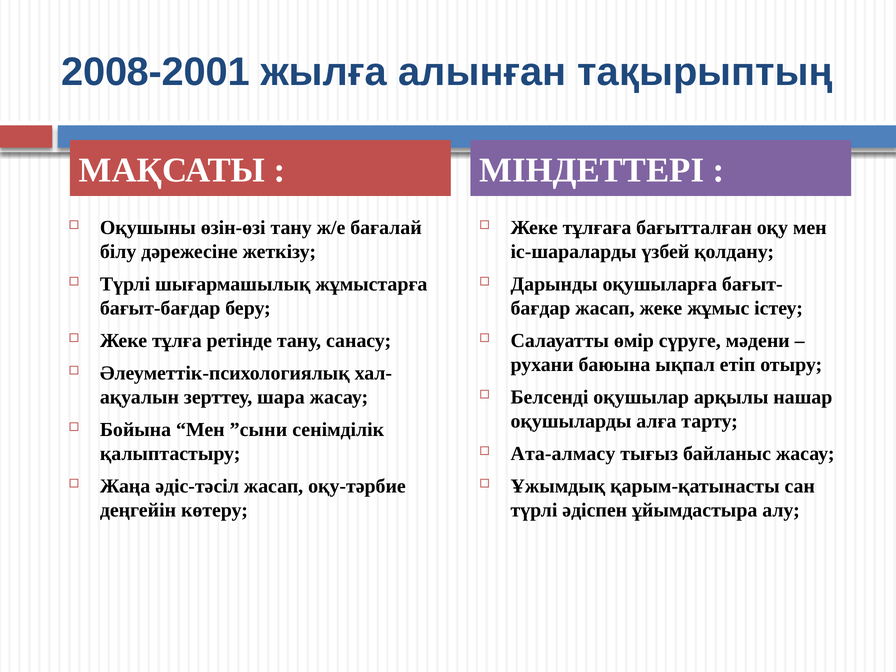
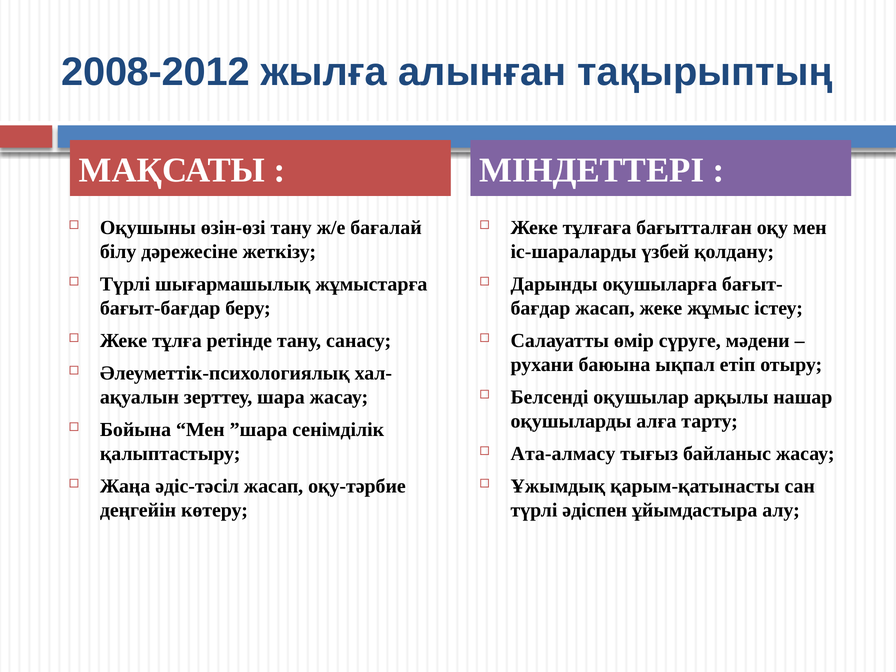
2008-2001: 2008-2001 -> 2008-2012 (156, 72)
”сыни: ”сыни -> ”шара (258, 430)
